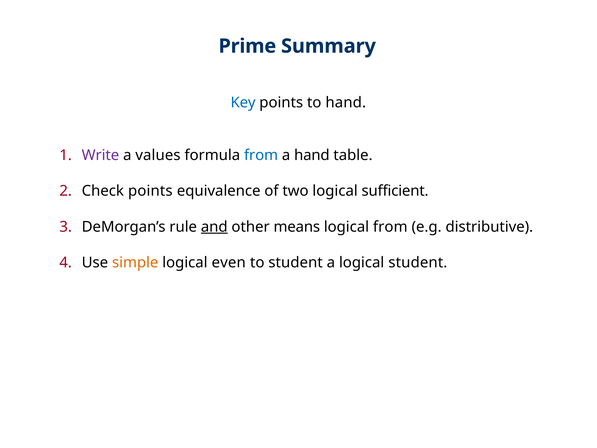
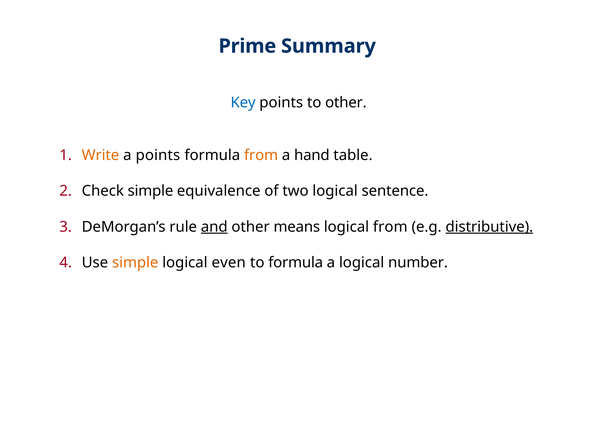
to hand: hand -> other (346, 102)
Write colour: purple -> orange (100, 155)
a values: values -> points (158, 155)
from colour: blue -> orange (261, 155)
Check points: points -> simple (150, 191)
sufficient: sufficient -> sentence (395, 191)
distributive underline: none -> present (489, 227)
to student: student -> formula (296, 262)
logical student: student -> number (418, 262)
